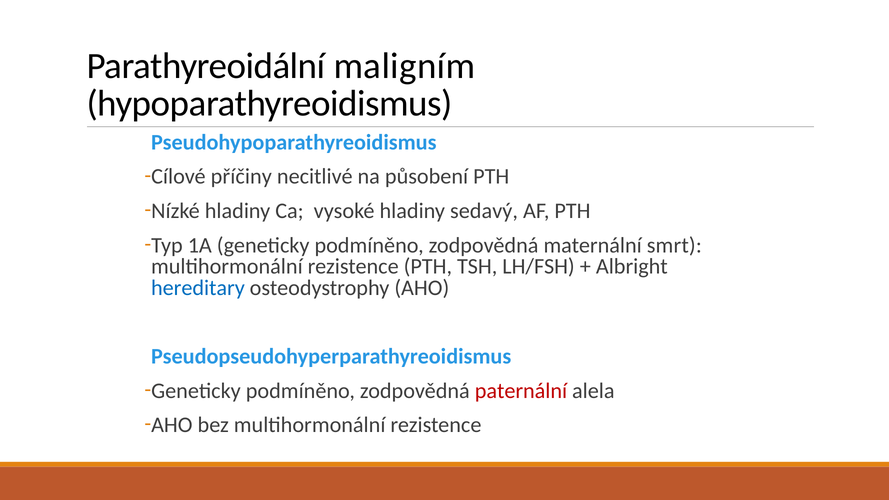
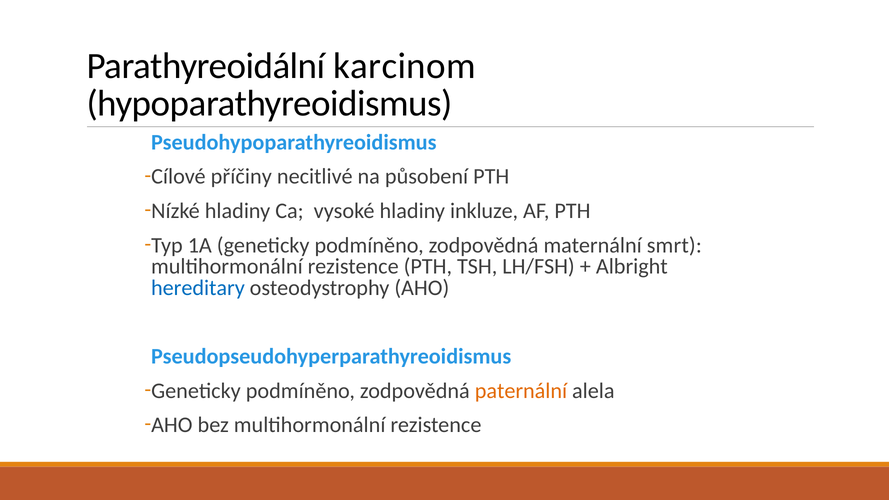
maligním: maligním -> karcinom (404, 66)
sedavý: sedavý -> inkluze (484, 211)
paternální colour: red -> orange (521, 391)
